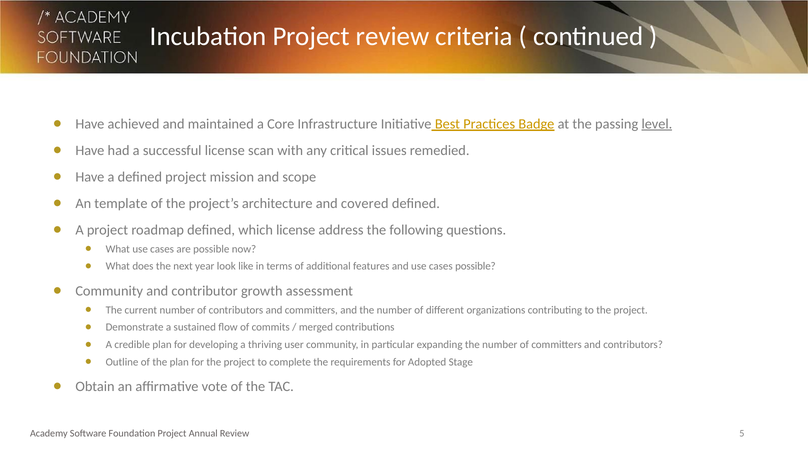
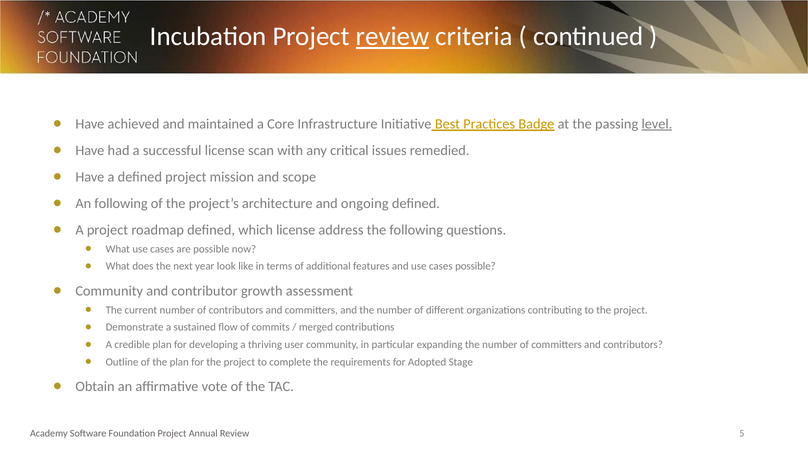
review underline: none -> present (393, 36)
An template: template -> following (121, 204)
covered: covered -> ongoing (365, 204)
